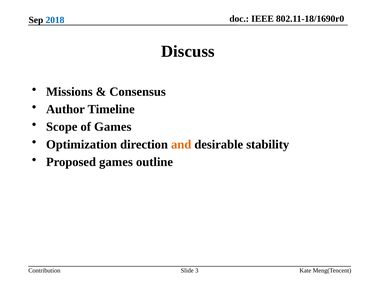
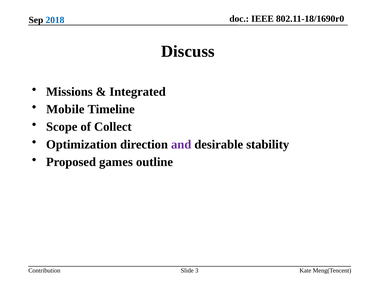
Consensus: Consensus -> Integrated (138, 92)
Author: Author -> Mobile (65, 109)
of Games: Games -> Collect (113, 127)
and colour: orange -> purple (181, 144)
